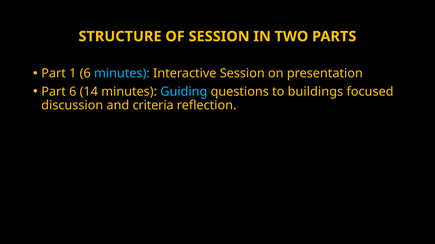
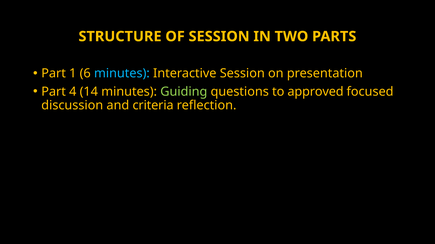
Part 6: 6 -> 4 (73, 92)
Guiding colour: light blue -> light green (184, 92)
buildings: buildings -> approved (316, 92)
